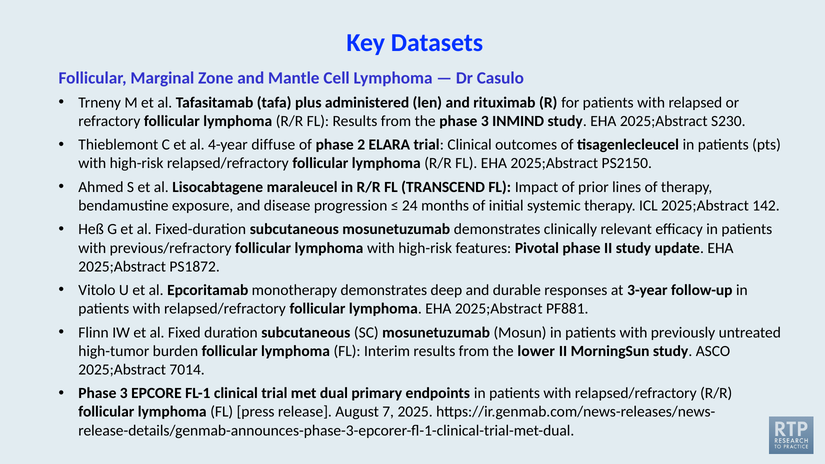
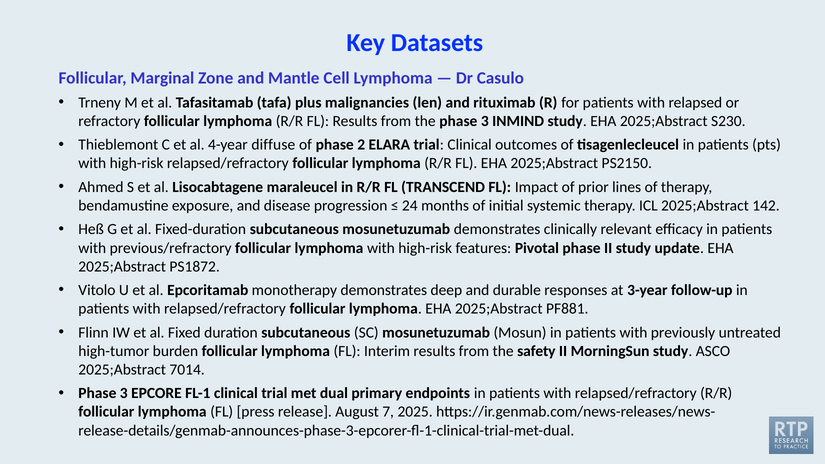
administered: administered -> malignancies (367, 103)
lower: lower -> safety (536, 351)
